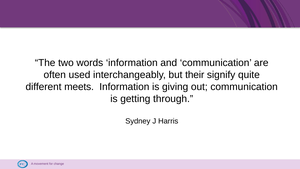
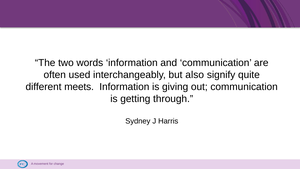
their: their -> also (195, 75)
